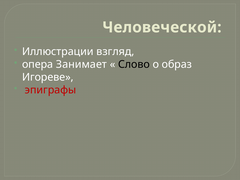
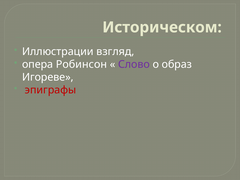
Человеческой: Человеческой -> Историческом (162, 27)
Занимает: Занимает -> Робинсон (81, 64)
Слово colour: black -> purple (134, 64)
